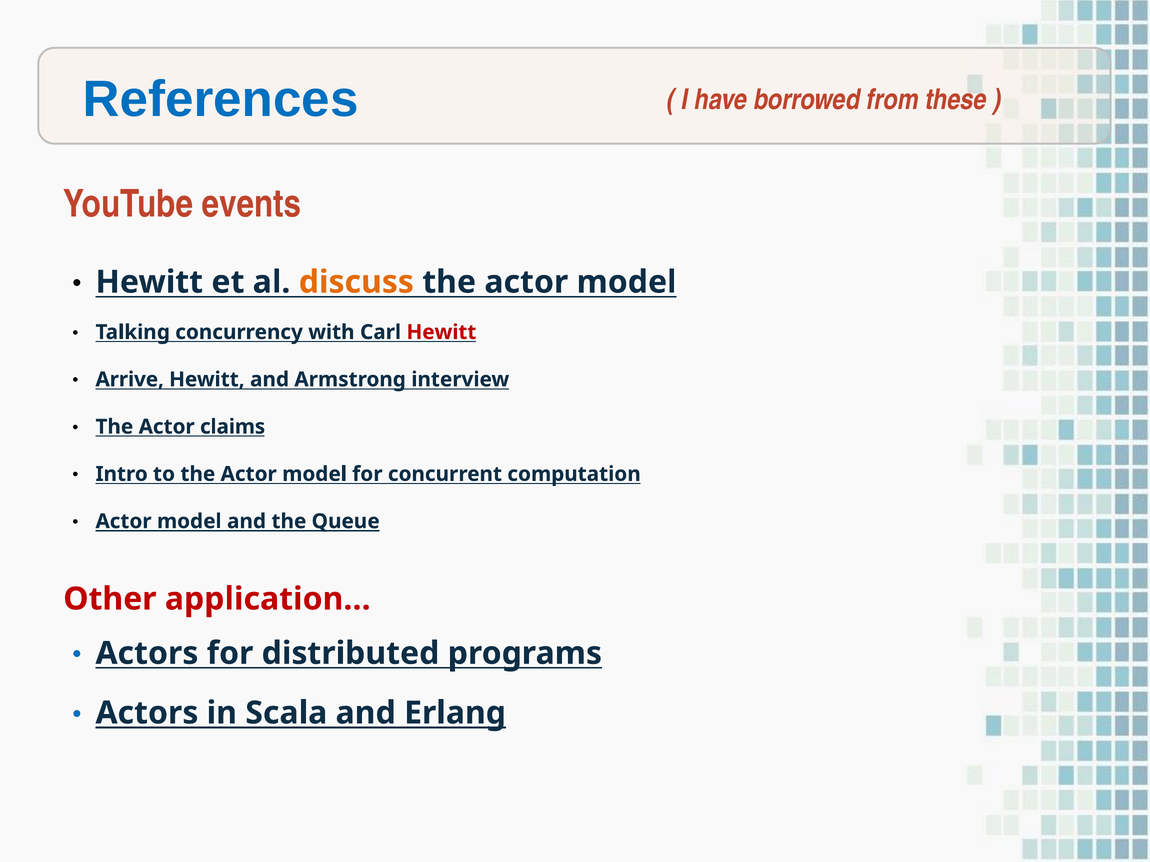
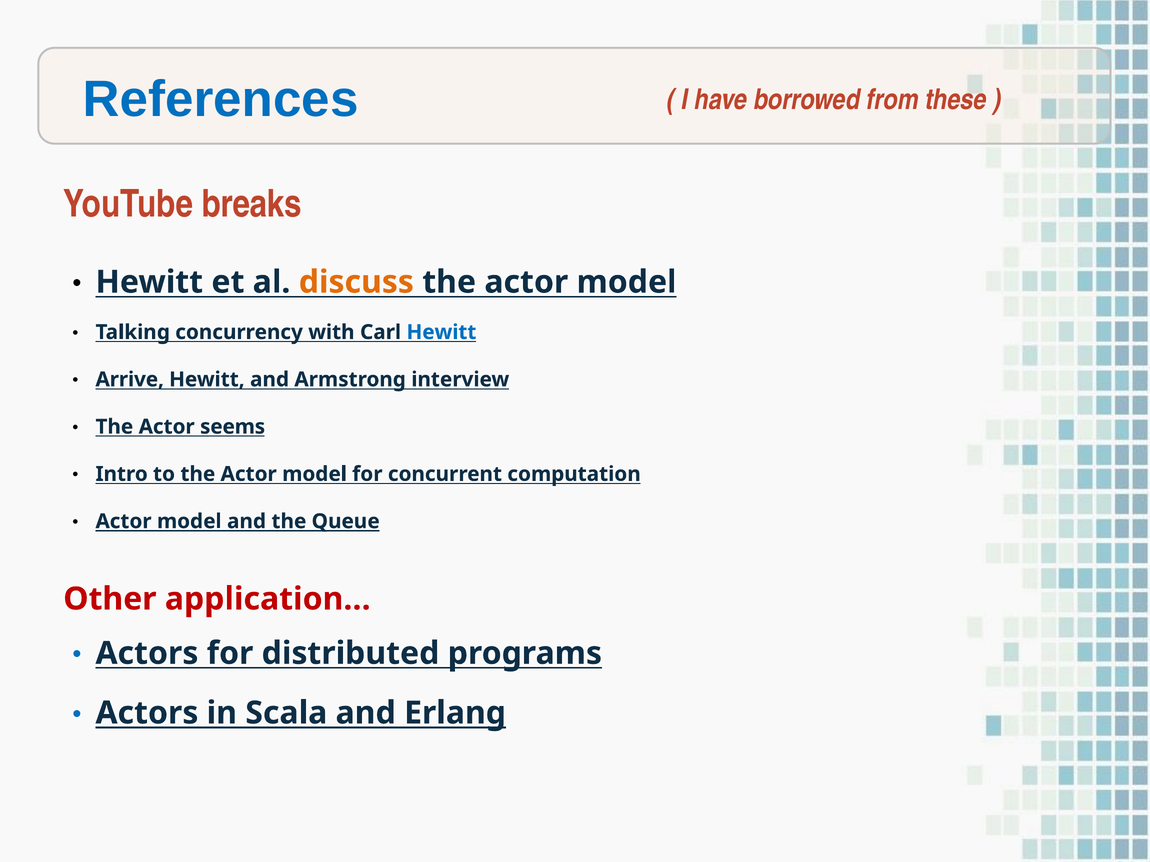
events: events -> breaks (252, 204)
Hewitt colour: red -> blue (441, 332)
claims: claims -> seems (233, 427)
